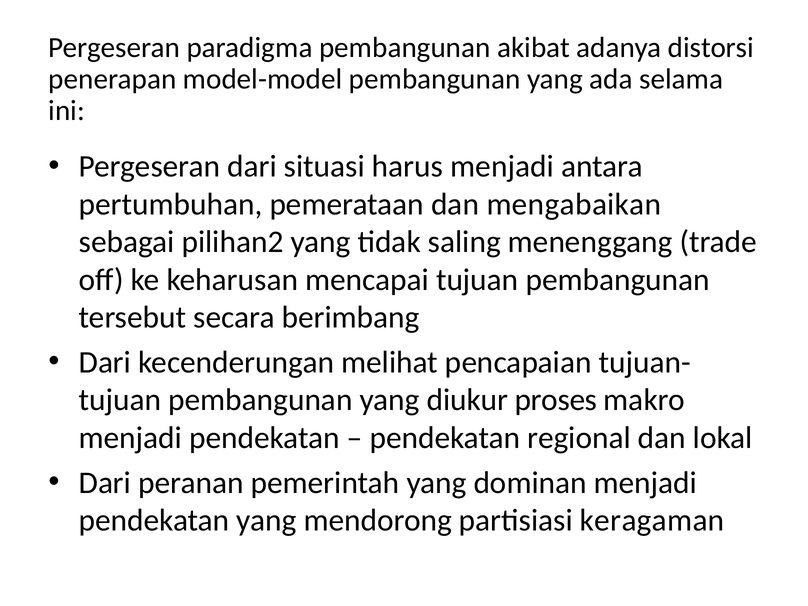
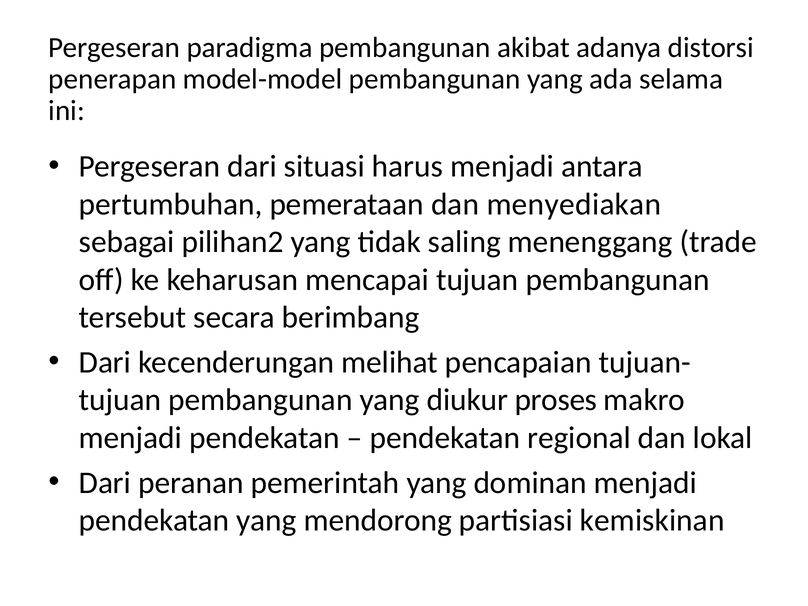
mengabaikan: mengabaikan -> menyediakan (574, 204)
keragaman: keragaman -> kemiskinan (652, 520)
